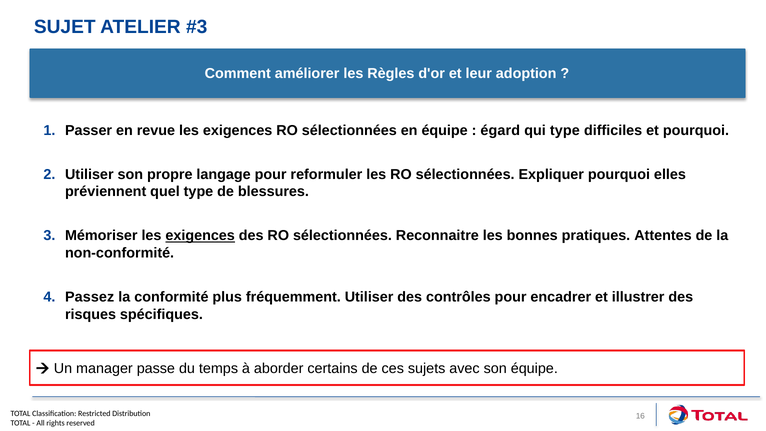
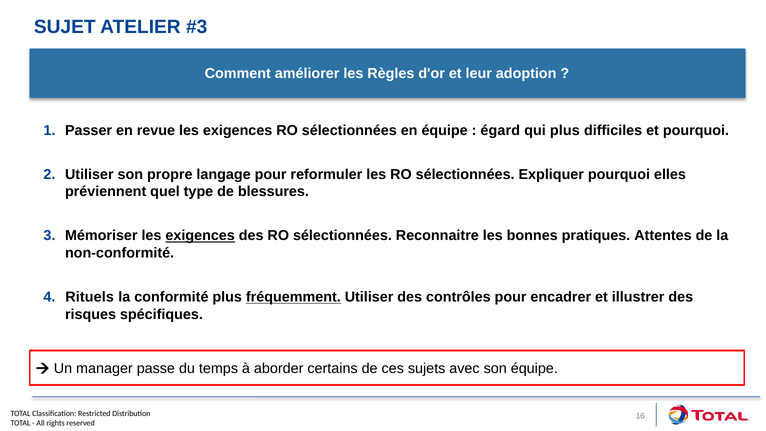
qui type: type -> plus (565, 130)
Passez: Passez -> Rituels (90, 297)
fréquemment underline: none -> present (293, 297)
